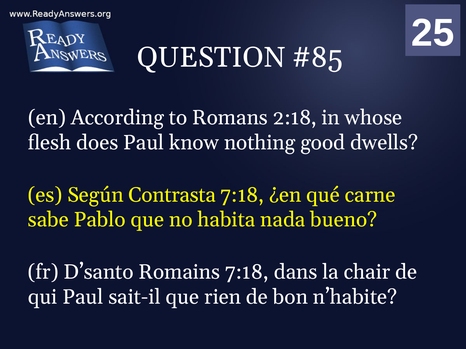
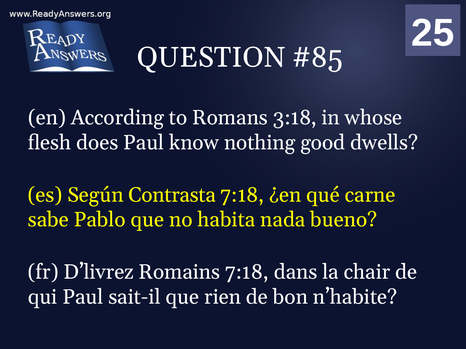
2:18: 2:18 -> 3:18 (295, 118)
D’santo: D’santo -> D’livrez (99, 272)
